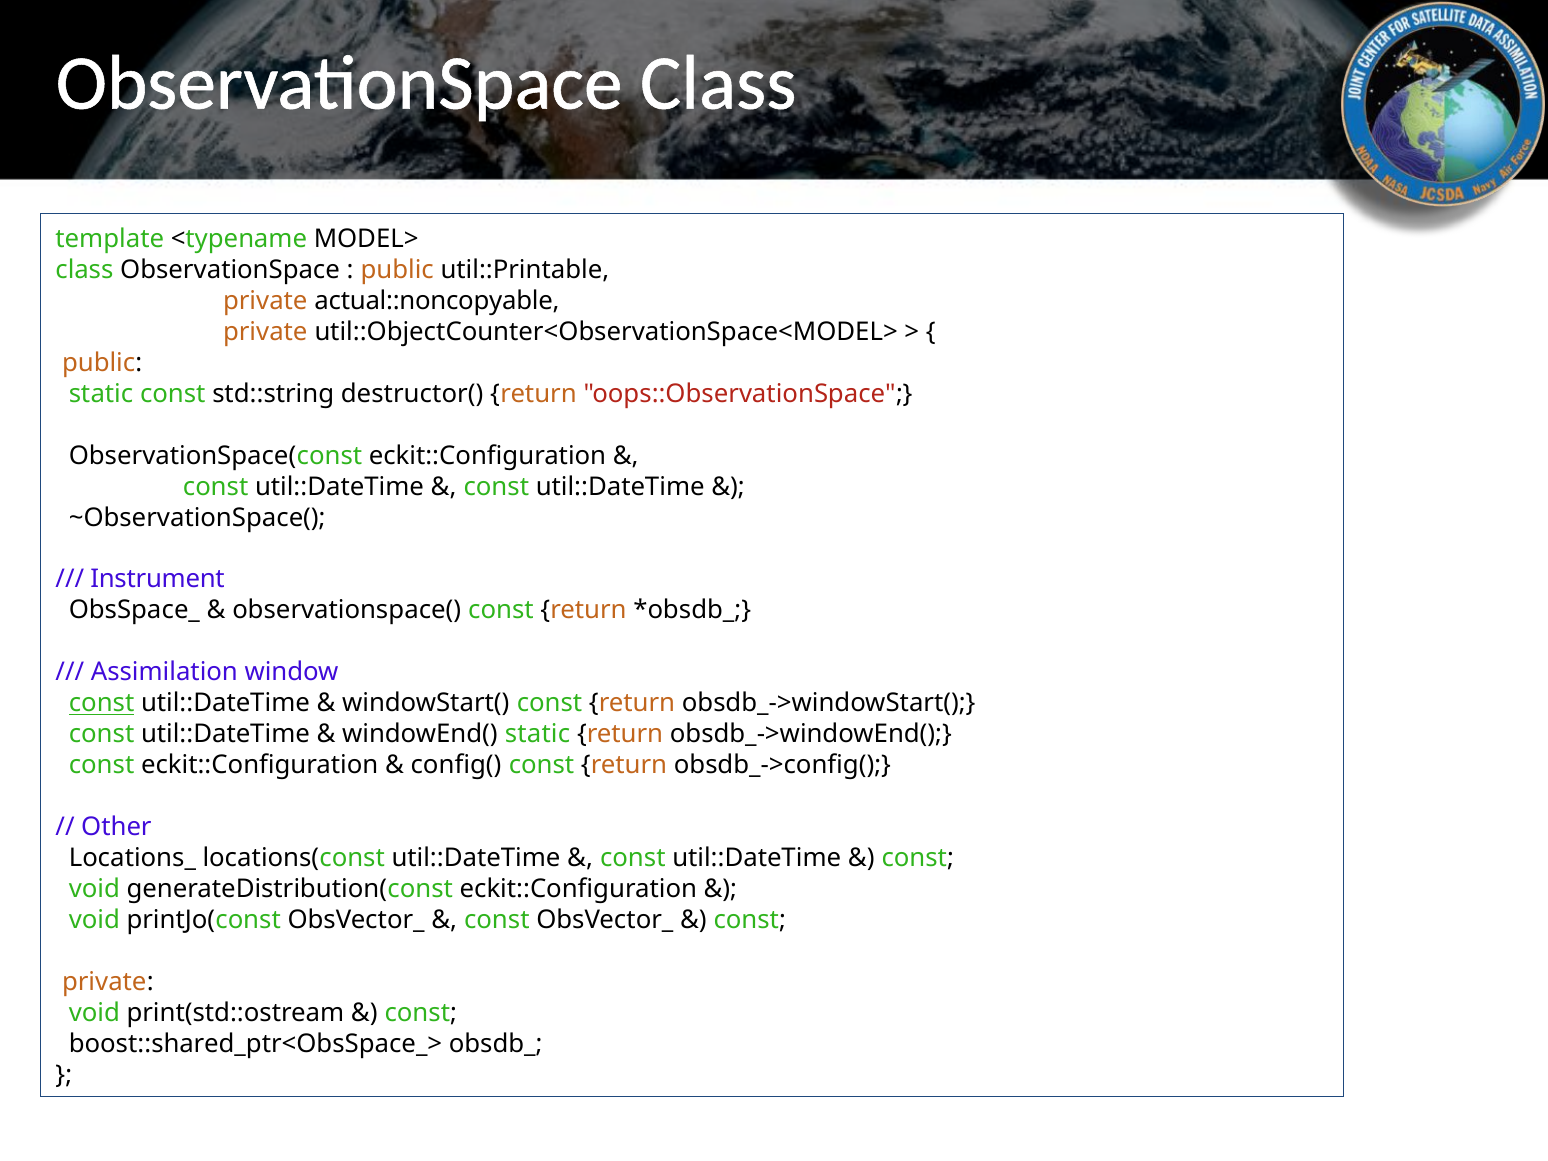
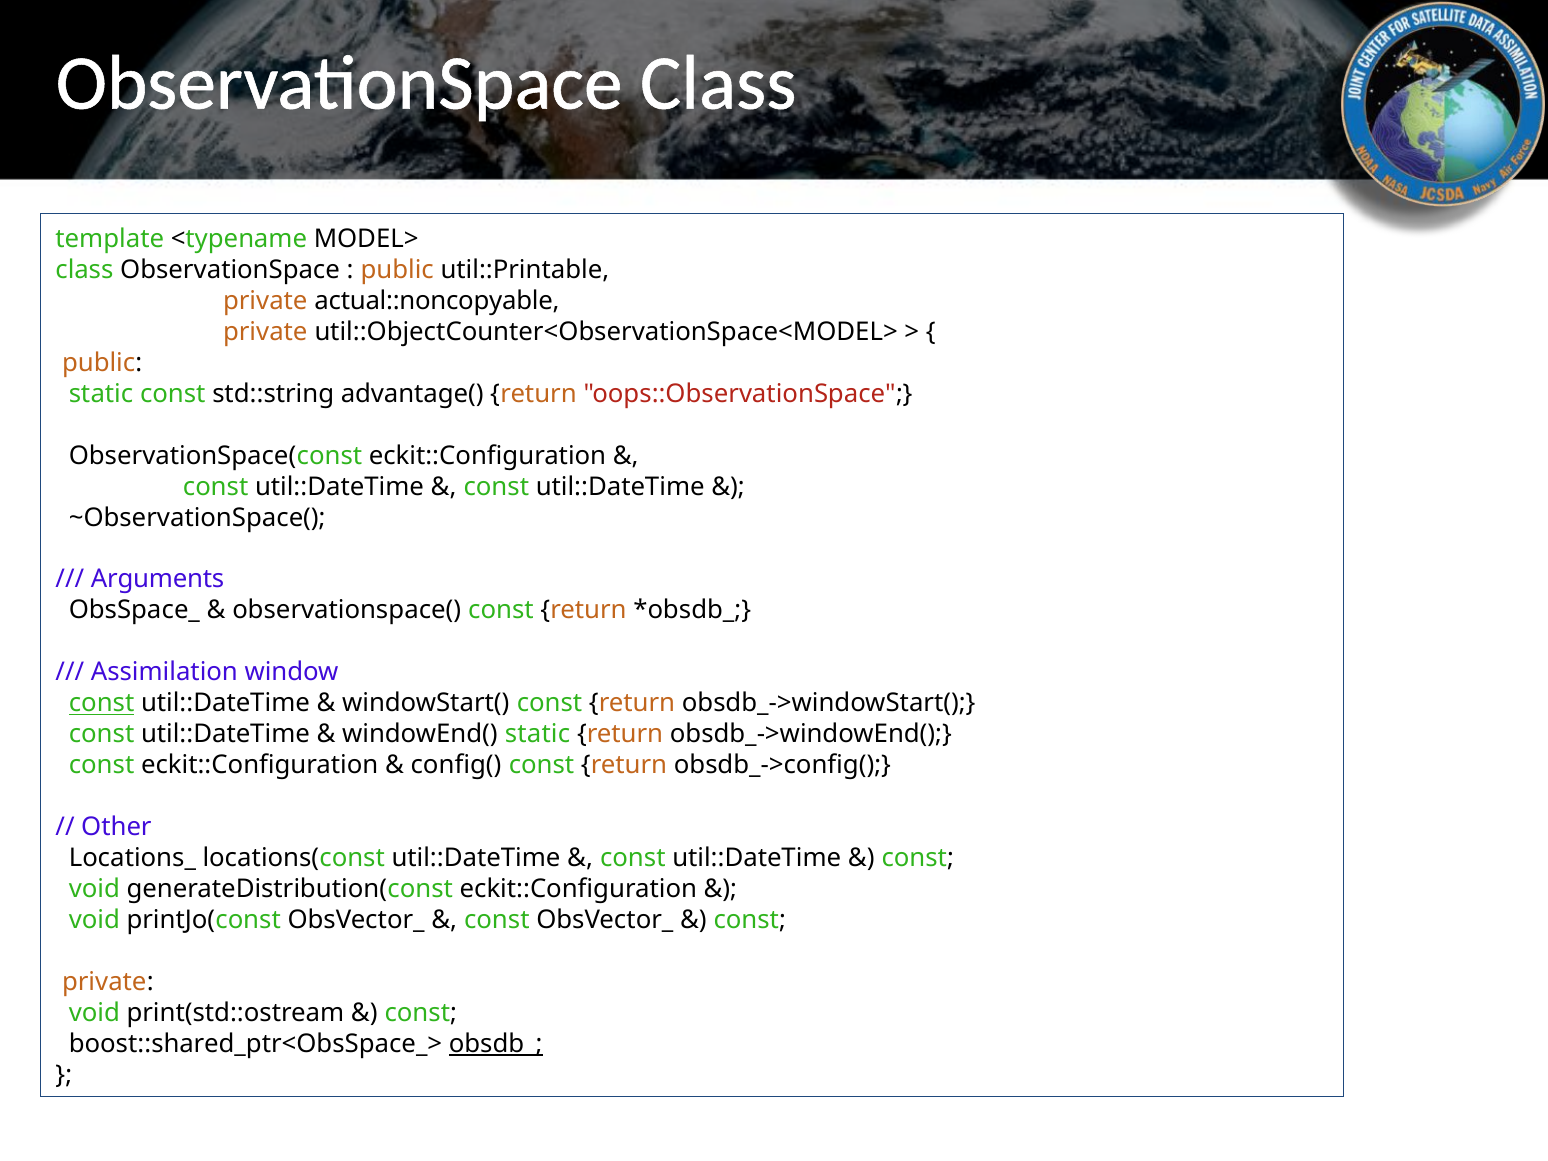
destructor(: destructor( -> advantage( (412, 394)
Instrument: Instrument -> Arguments (158, 579)
obsdb_ underline: none -> present (496, 1044)
